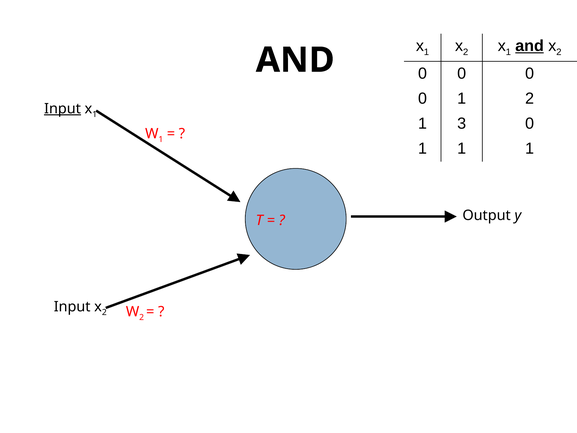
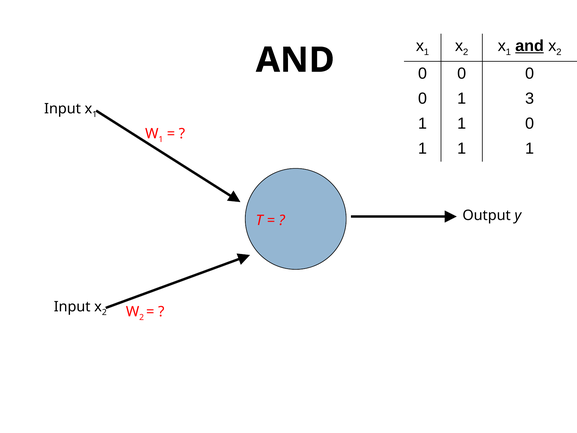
1 2: 2 -> 3 (530, 98)
Input underline: present -> none (63, 109)
3: 3 -> 1 (462, 124)
